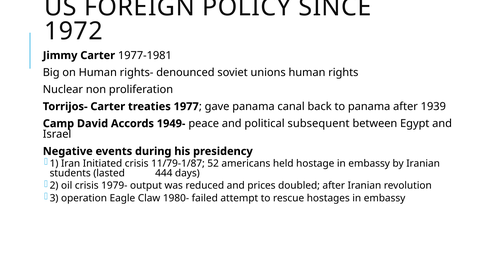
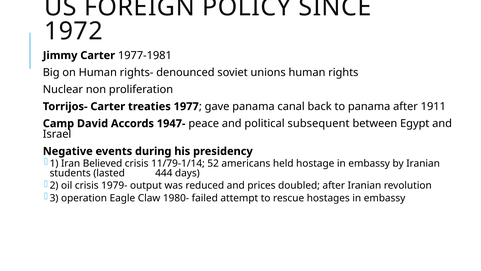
1939: 1939 -> 1911 (433, 106)
1949-: 1949- -> 1947- (171, 123)
Initiated: Initiated -> Believed (103, 163)
11/79-1/87: 11/79-1/87 -> 11/79-1/14 (178, 163)
